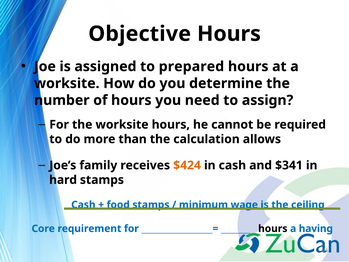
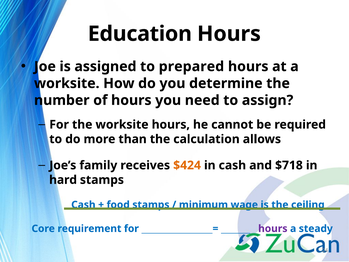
Objective: Objective -> Education (140, 34)
$341: $341 -> $718 (289, 165)
hours colour: black -> purple (273, 228)
having: having -> steady (316, 228)
